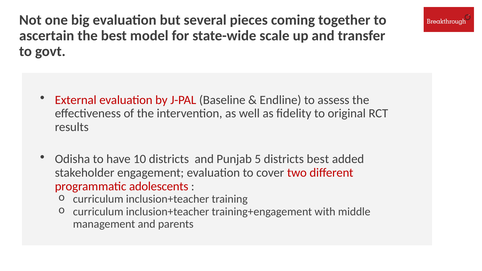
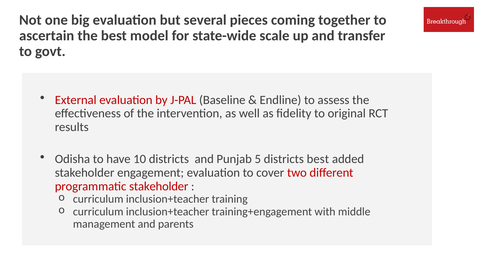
programmatic adolescents: adolescents -> stakeholder (159, 186)
